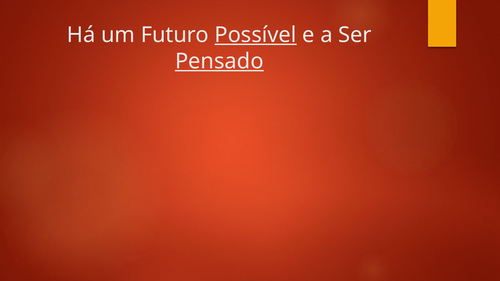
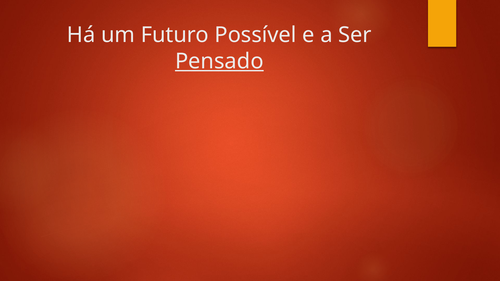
Possível underline: present -> none (256, 35)
